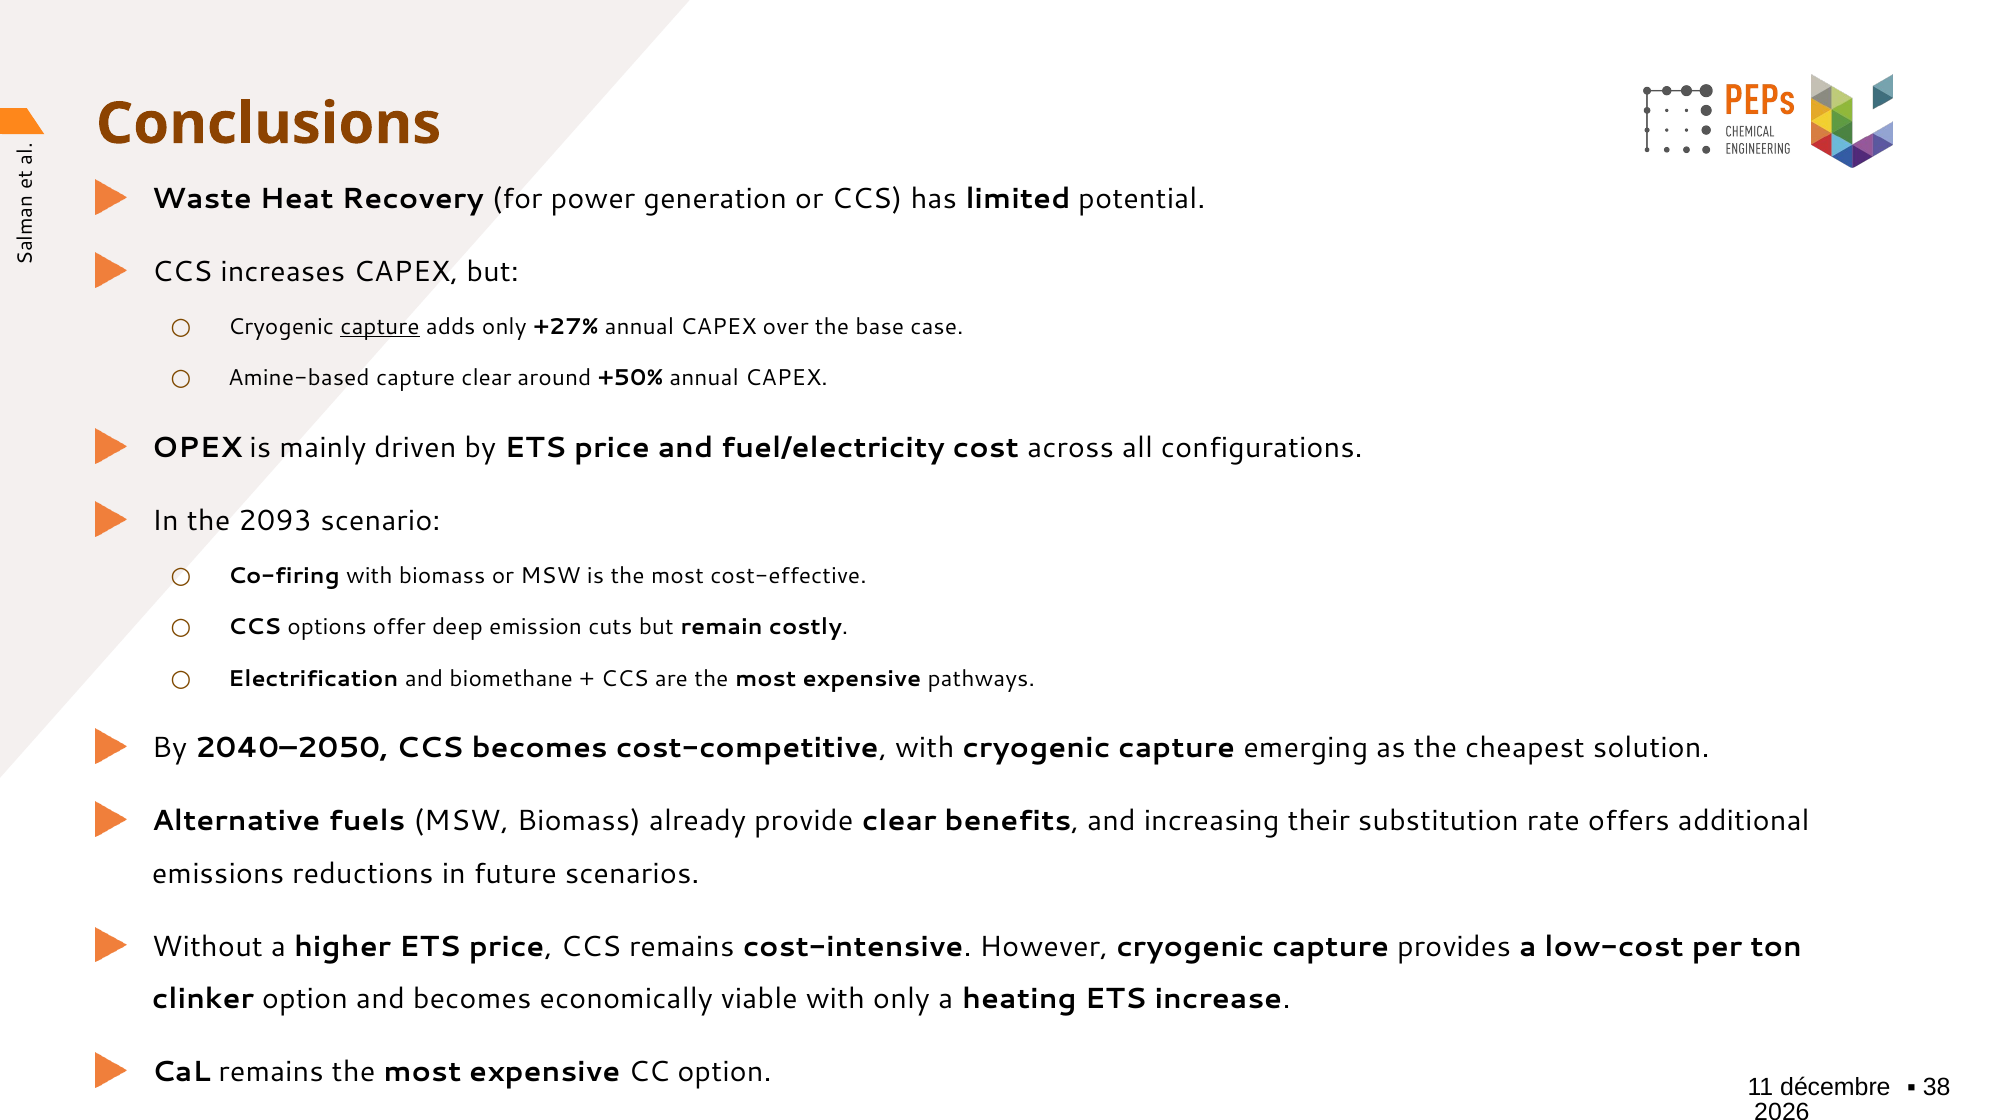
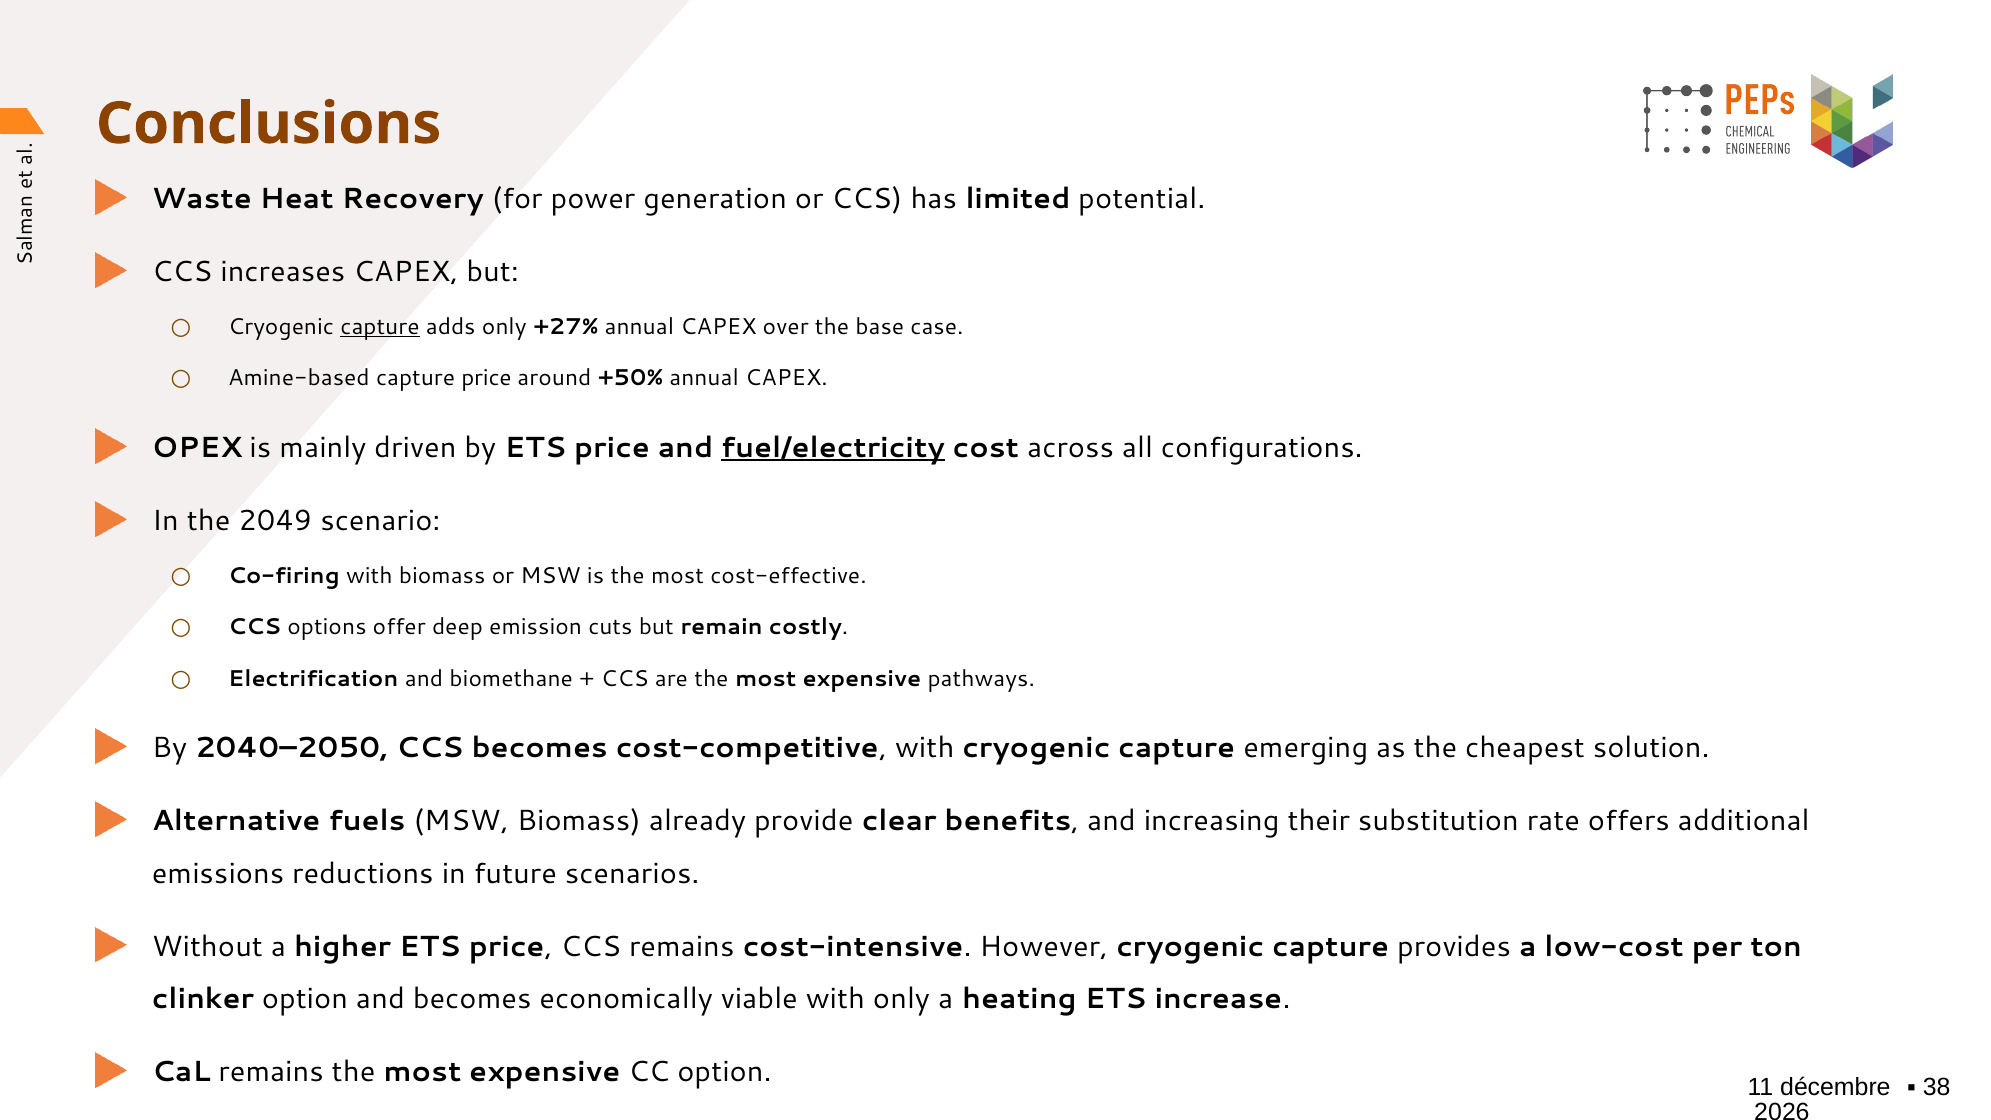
capture clear: clear -> price (487, 378)
fuel/electricity underline: none -> present (833, 448)
2093: 2093 -> 2049 (275, 521)
